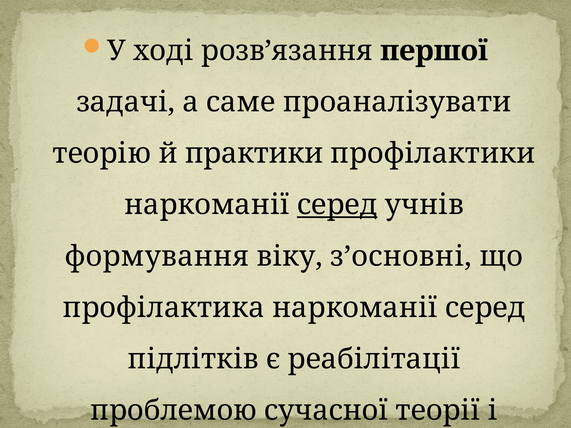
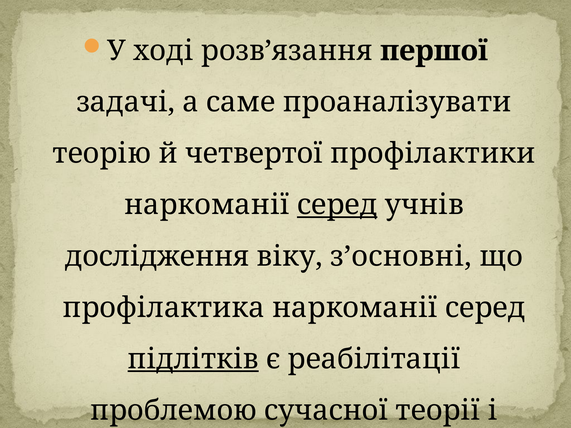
й практики: практики -> четвертої (254, 154)
формування: формування -> дослідження (157, 256)
підлітків underline: none -> present (193, 359)
